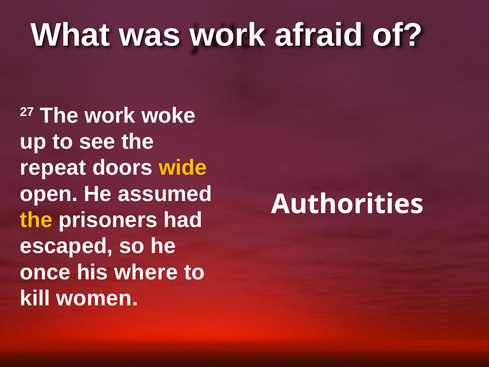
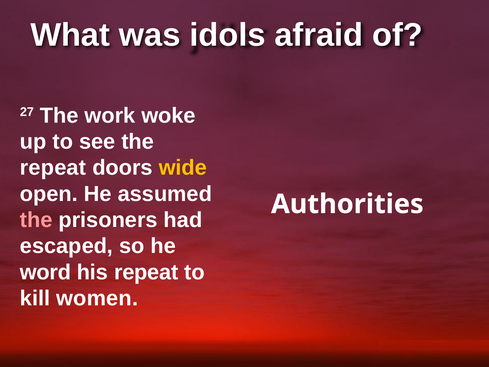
was work: work -> idols (228, 35)
the colour: yellow -> pink (36, 220)
once: once -> word (45, 272)
his where: where -> repeat (146, 272)
